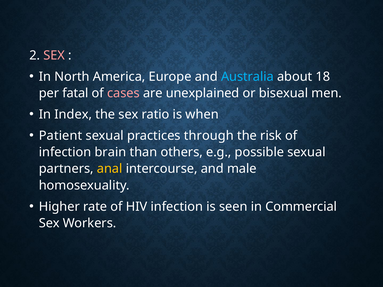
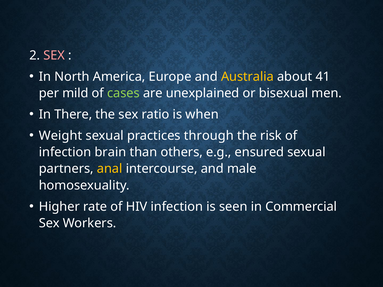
Australia colour: light blue -> yellow (247, 77)
18: 18 -> 41 (323, 77)
fatal: fatal -> mild (75, 93)
cases colour: pink -> light green (123, 93)
Index: Index -> There (73, 115)
Patient: Patient -> Weight (61, 136)
possible: possible -> ensured (259, 152)
